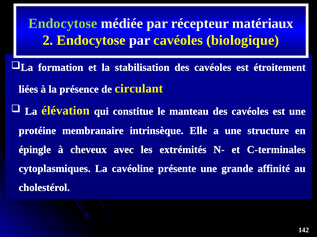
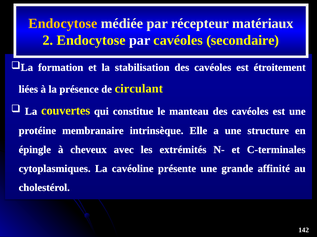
Endocytose colour: light green -> yellow (63, 23)
biologique: biologique -> secondaire (243, 40)
élévation: élévation -> couvertes (66, 111)
